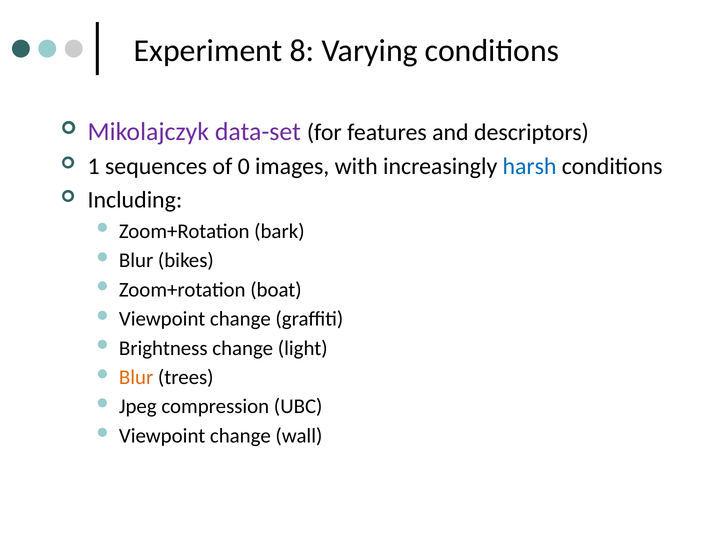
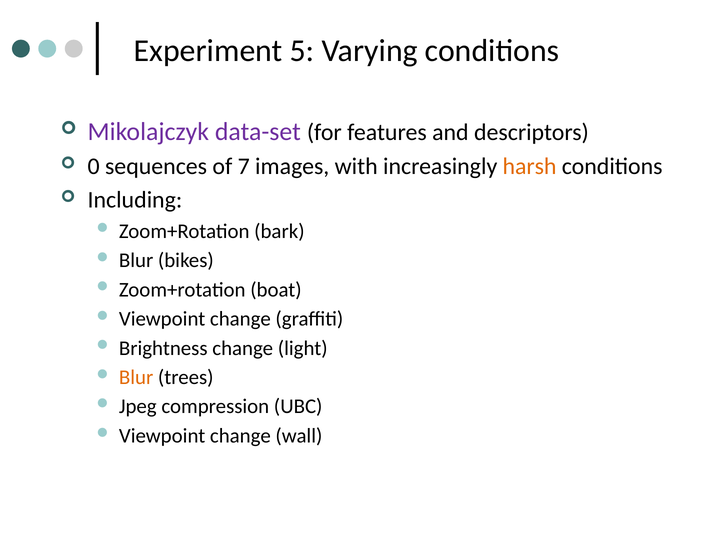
8: 8 -> 5 (302, 51)
1: 1 -> 0 (94, 166)
0: 0 -> 7 (244, 166)
harsh colour: blue -> orange (530, 166)
